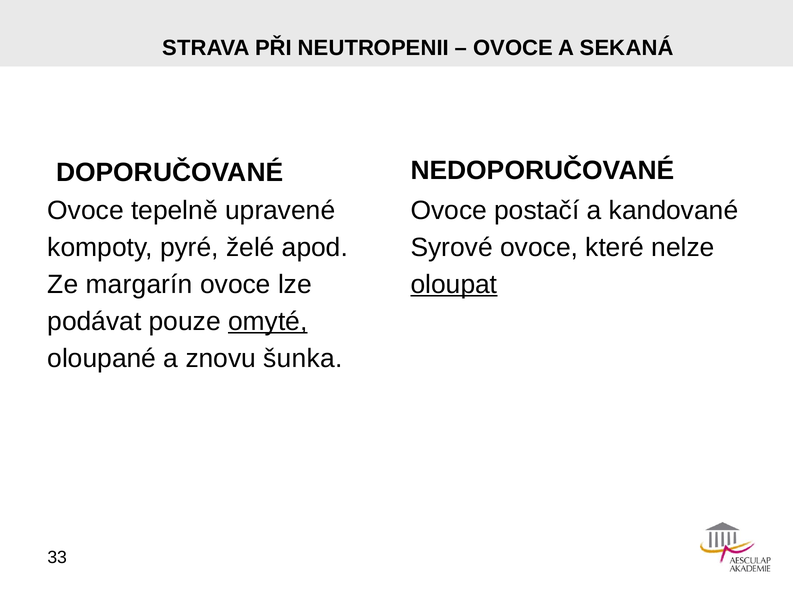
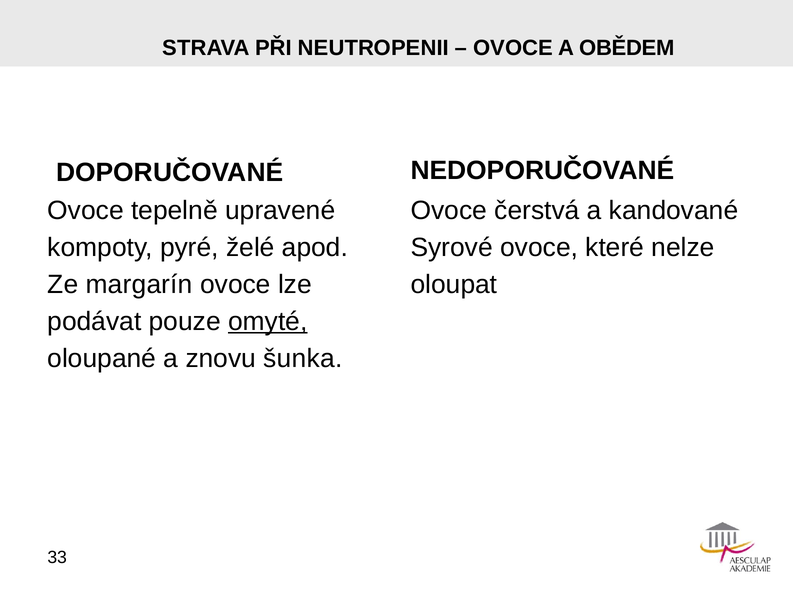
SEKANÁ: SEKANÁ -> OBĚDEM (627, 48)
postačí: postačí -> čerstvá (537, 210)
oloupat underline: present -> none (454, 284)
